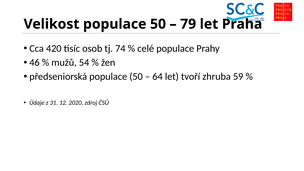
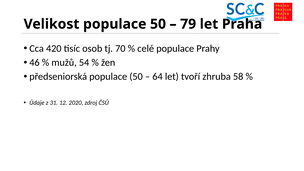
74: 74 -> 70 (120, 48)
59: 59 -> 58 (238, 77)
